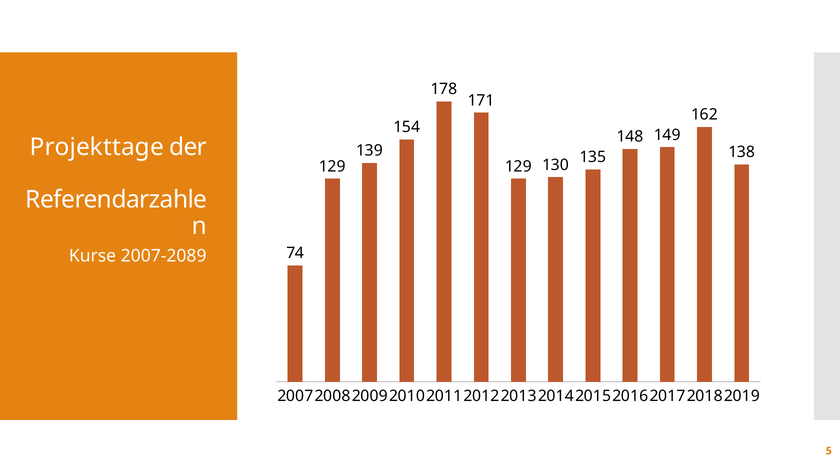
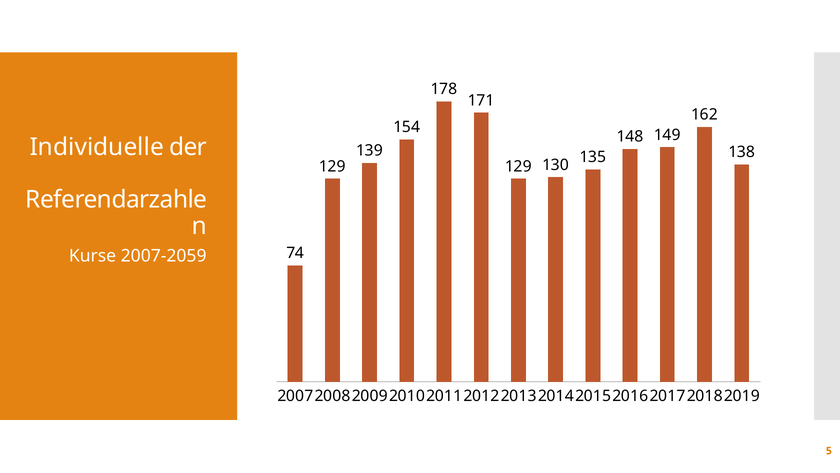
Projekttage: Projekttage -> Individuelle (97, 147)
2007-2089: 2007-2089 -> 2007-2059 (164, 256)
